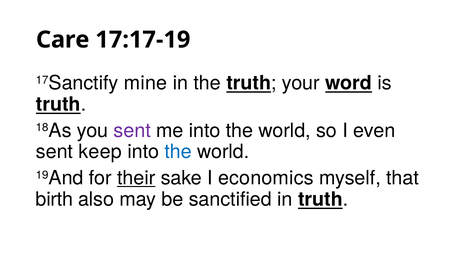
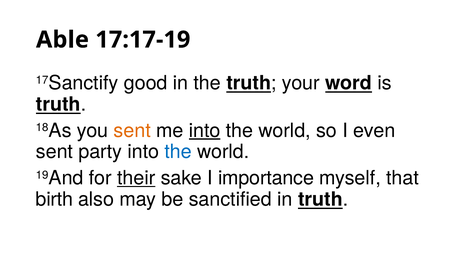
Care: Care -> Able (62, 40)
mine: mine -> good (146, 83)
sent colour: purple -> orange (132, 130)
into underline: none -> present (205, 130)
keep: keep -> party (100, 152)
economics: economics -> importance (266, 178)
